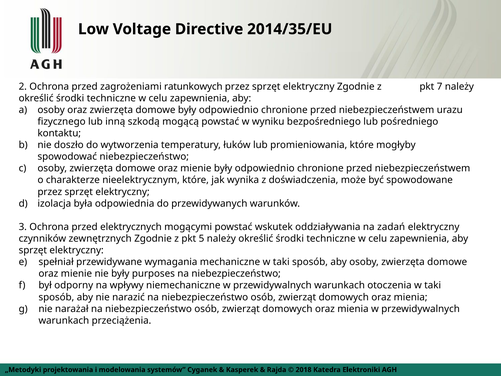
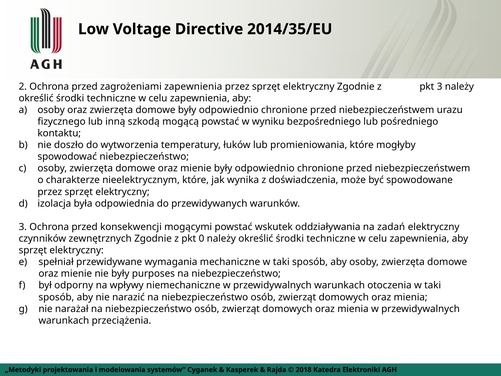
zagrożeniami ratunkowych: ratunkowych -> zapewnienia (193, 86)
pkt 7: 7 -> 3 (440, 86)
elektrycznych: elektrycznych -> konsekwencji (131, 227)
5: 5 -> 0 (202, 238)
